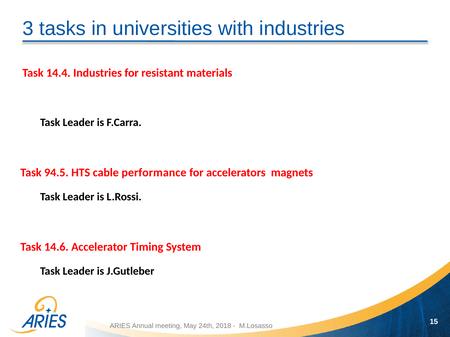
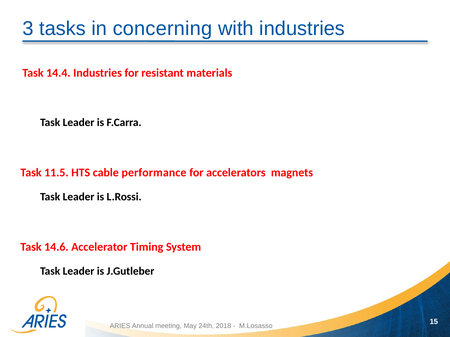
universities: universities -> concerning (163, 29)
94.5: 94.5 -> 11.5 (56, 173)
